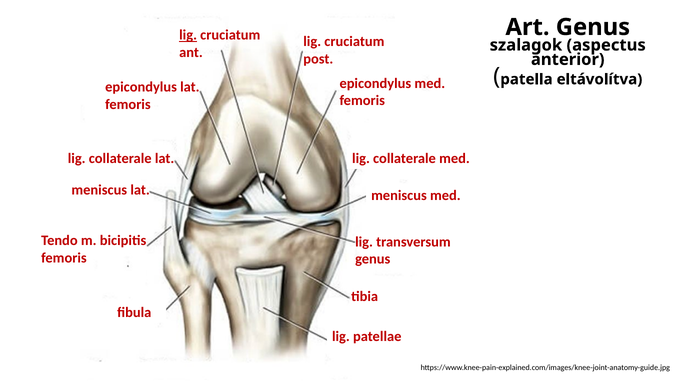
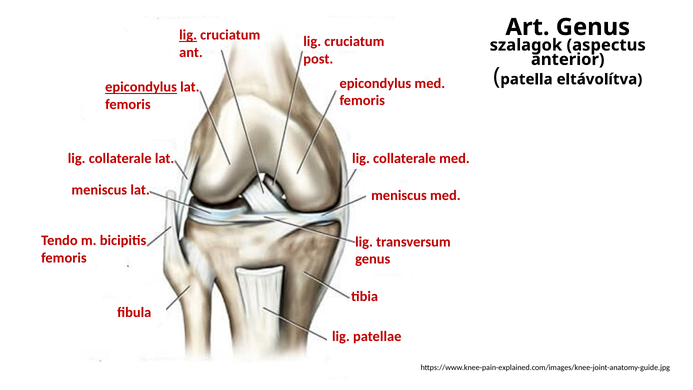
epicondylus underline: none -> present (141, 87)
